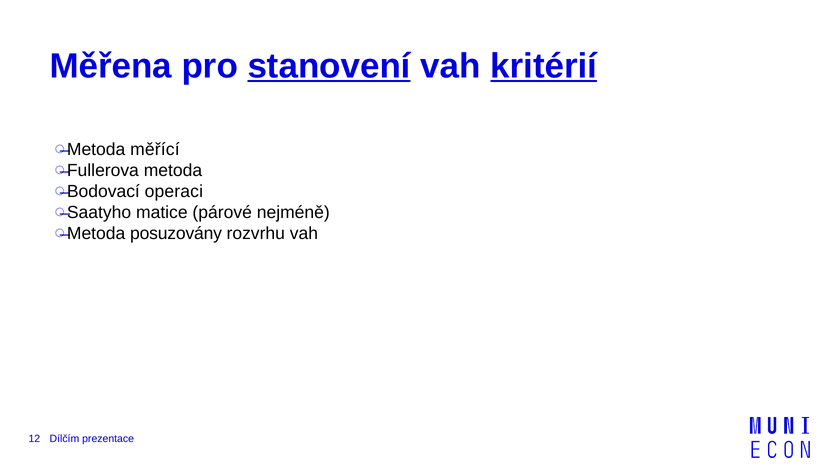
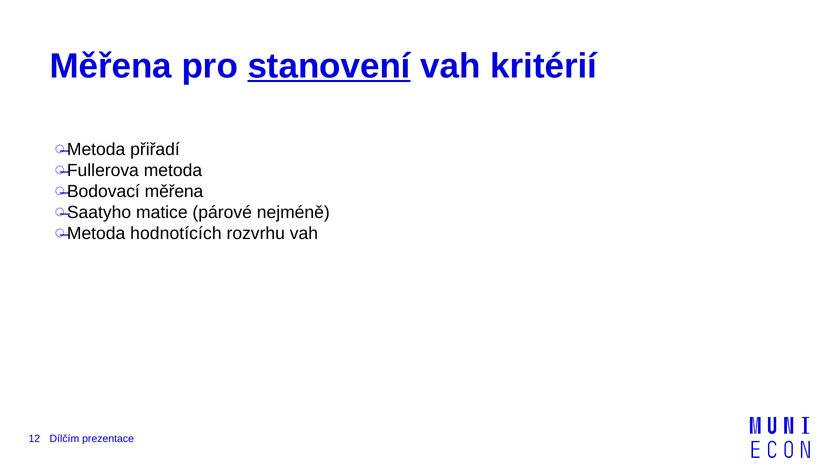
kritérií underline: present -> none (544, 66)
měřící: měřící -> přiřadí (155, 149)
operaci: operaci -> měřena (174, 191)
posuzovány: posuzovány -> hodnotících (176, 233)
